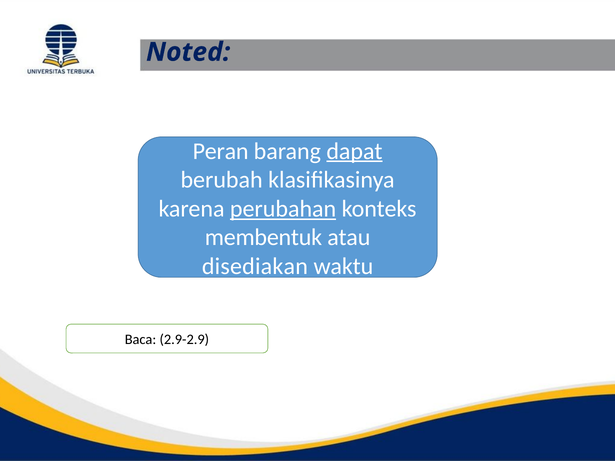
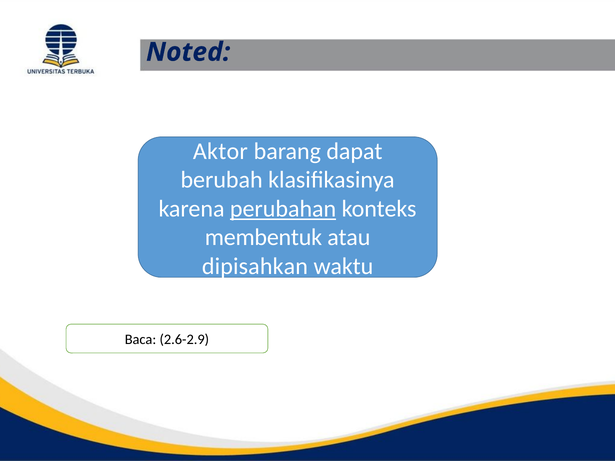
Peran: Peran -> Aktor (220, 151)
dapat underline: present -> none (354, 151)
disediakan: disediakan -> dipisahkan (255, 267)
2.9-2.9: 2.9-2.9 -> 2.6-2.9 (184, 340)
